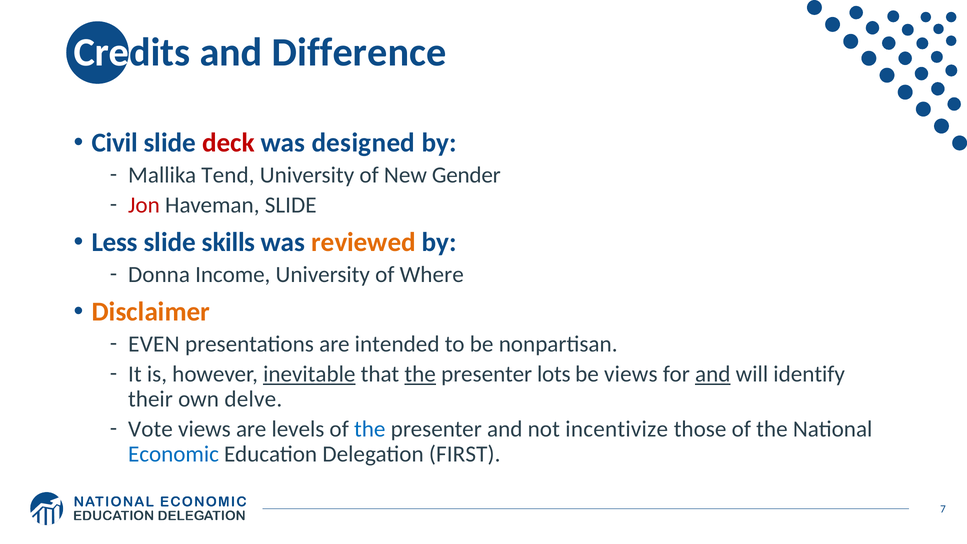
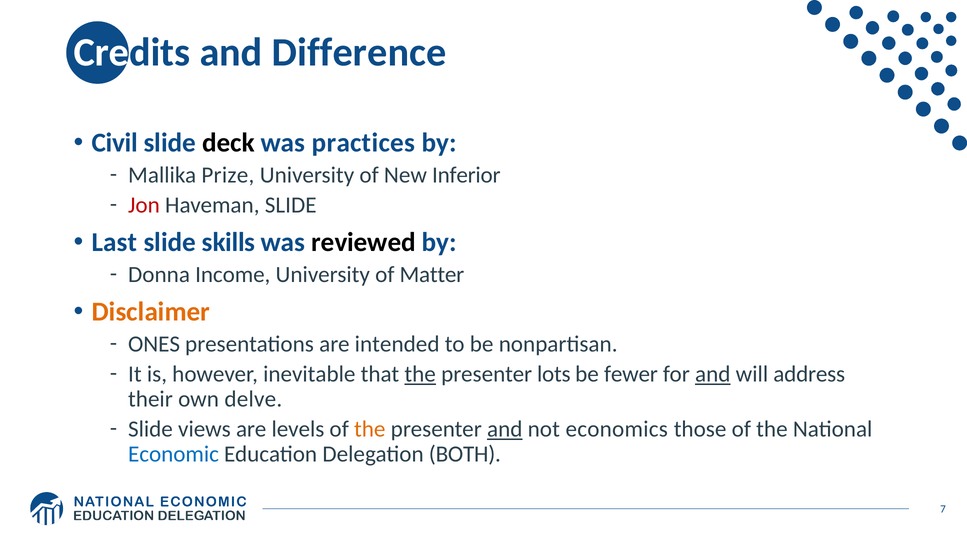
deck colour: red -> black (229, 143)
designed: designed -> practices (363, 143)
Tend: Tend -> Prize (228, 175)
Gender: Gender -> Inferior (466, 175)
Less: Less -> Last (115, 242)
reviewed colour: orange -> black (364, 242)
Where: Where -> Matter (432, 275)
EVEN: EVEN -> ONES (154, 344)
inevitable underline: present -> none (309, 374)
be views: views -> fewer (631, 374)
identify: identify -> address (809, 374)
Vote: Vote -> Slide (150, 429)
the colour: blue -> orange (370, 429)
and underline: none -> present (505, 429)
incentivize: incentivize -> economics (617, 429)
FIRST: FIRST -> BOTH (465, 454)
